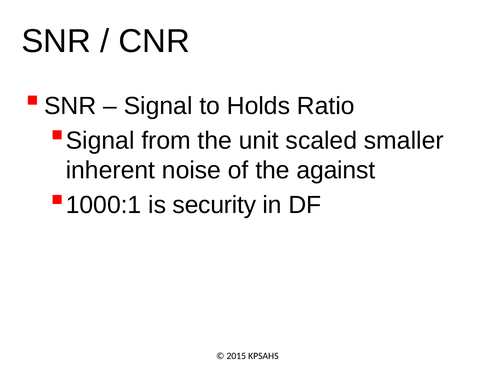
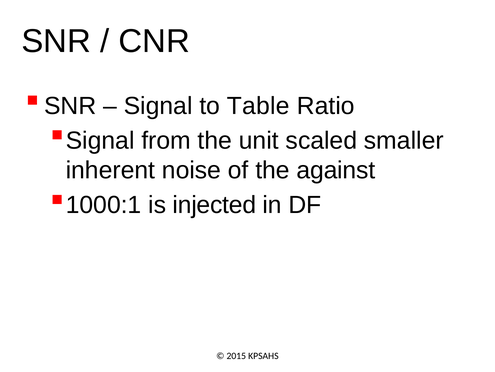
Holds: Holds -> Table (258, 106)
security: security -> injected (214, 205)
